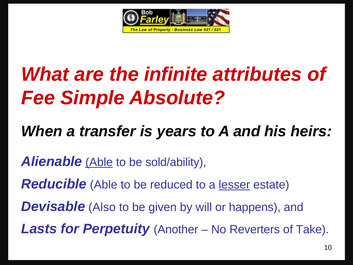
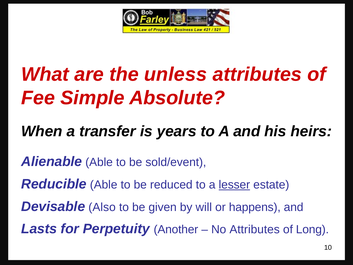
infinite: infinite -> unless (176, 74)
Able underline: present -> none (99, 162)
sold/ability: sold/ability -> sold/event (176, 162)
No Reverters: Reverters -> Attributes (255, 229)
Take: Take -> Long (312, 229)
